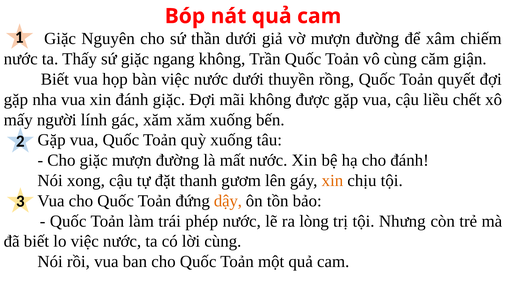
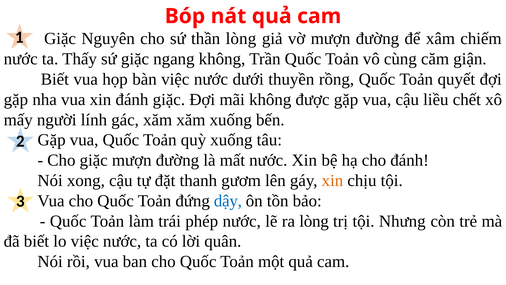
thần dưới: dưới -> lòng (241, 39)
dậy colour: orange -> blue (228, 201)
lời cùng: cùng -> quân (223, 241)
